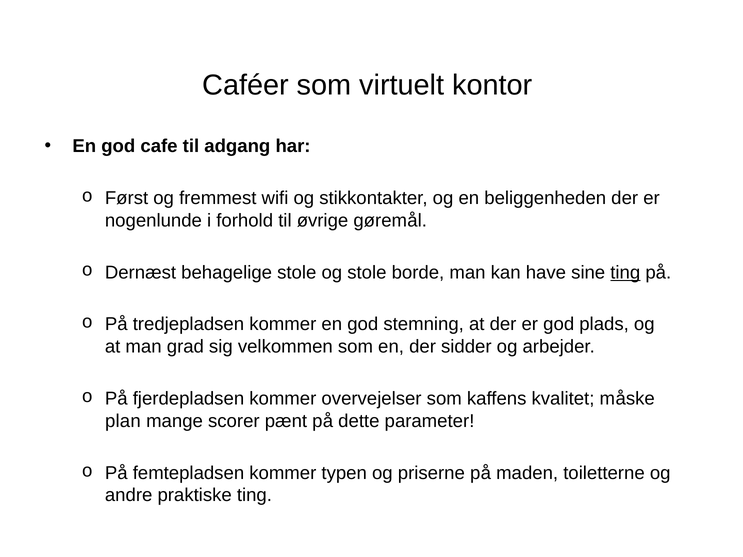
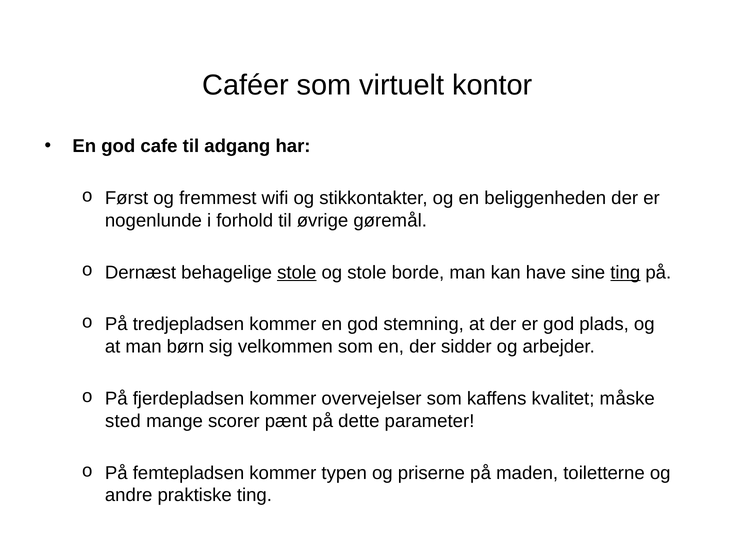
stole underline: none -> present (297, 272)
grad: grad -> børn (185, 347)
plan: plan -> sted (123, 421)
